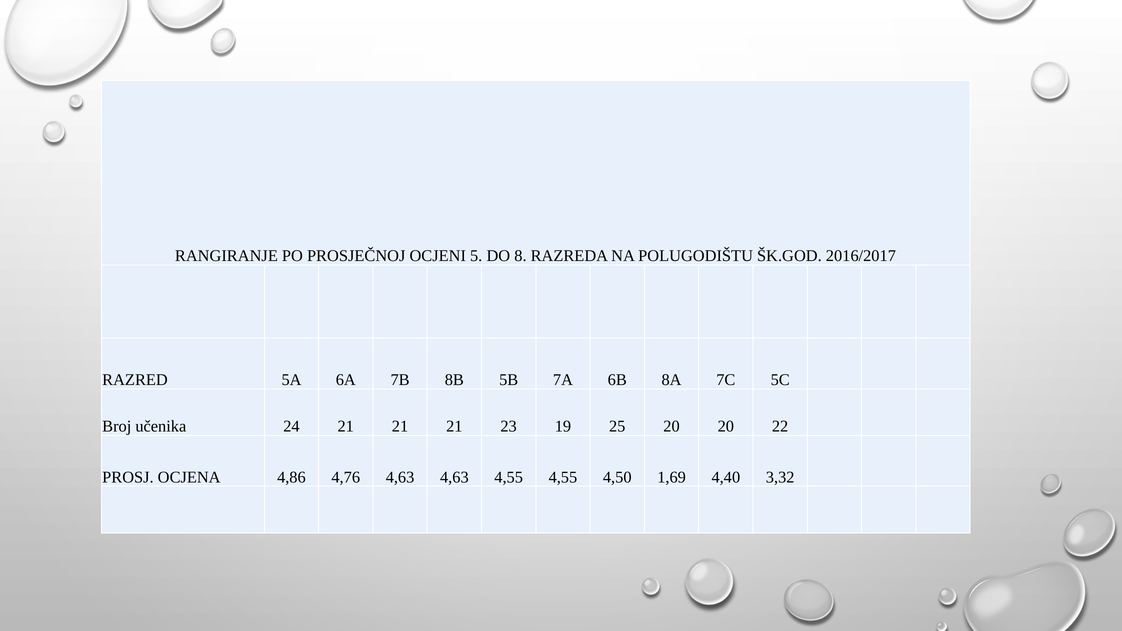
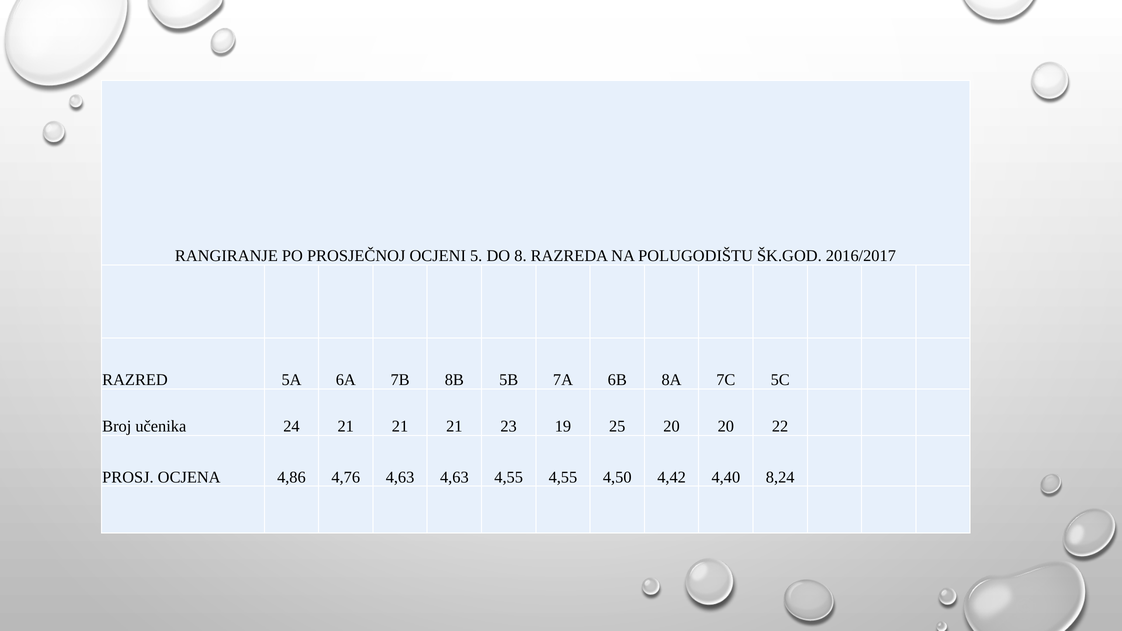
1,69: 1,69 -> 4,42 (672, 477)
3,32: 3,32 -> 8,24 (780, 477)
